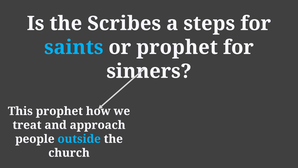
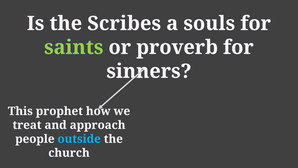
steps: steps -> souls (209, 23)
saints colour: light blue -> light green (74, 47)
or prophet: prophet -> proverb (177, 47)
